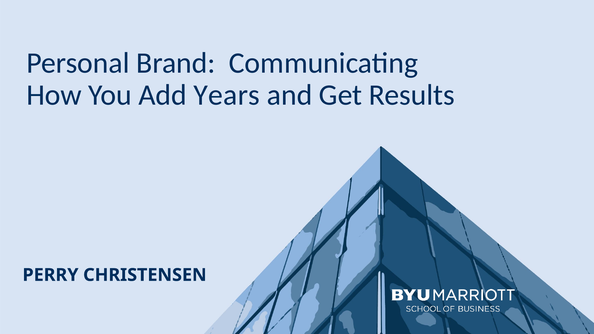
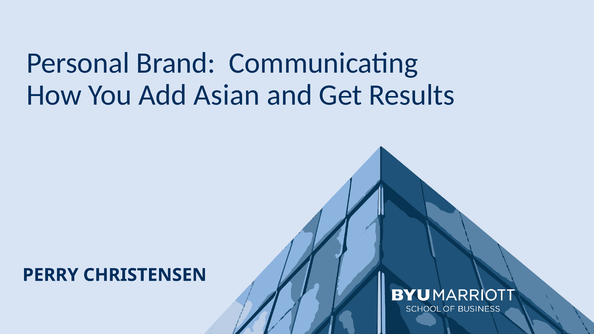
Years: Years -> Asian (227, 95)
